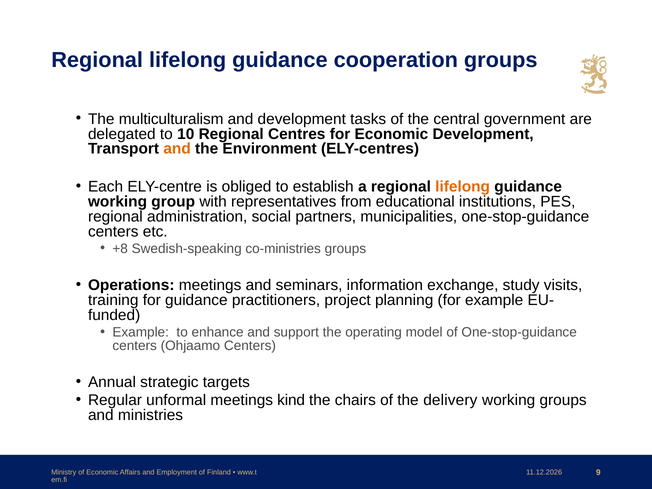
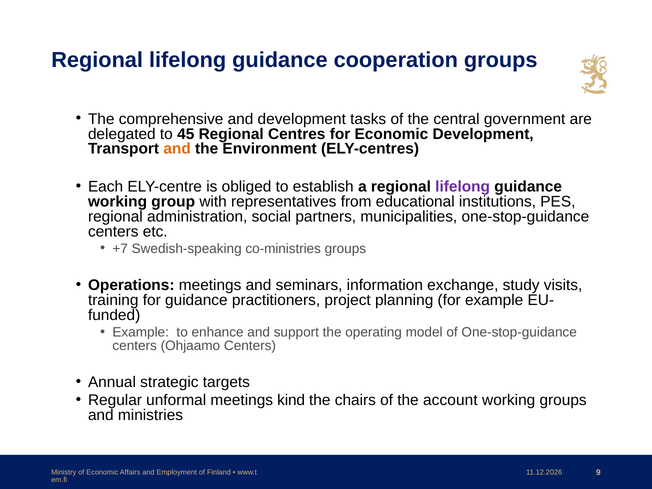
multiculturalism: multiculturalism -> comprehensive (171, 119)
10: 10 -> 45 (186, 134)
lifelong colour: orange -> purple (463, 187)
+8: +8 -> +7 (120, 249)
delivery: delivery -> account (450, 400)
